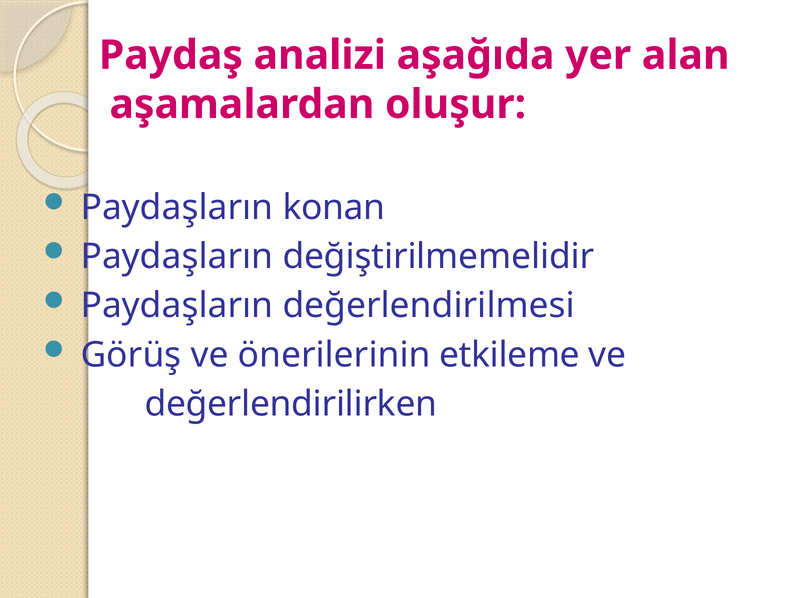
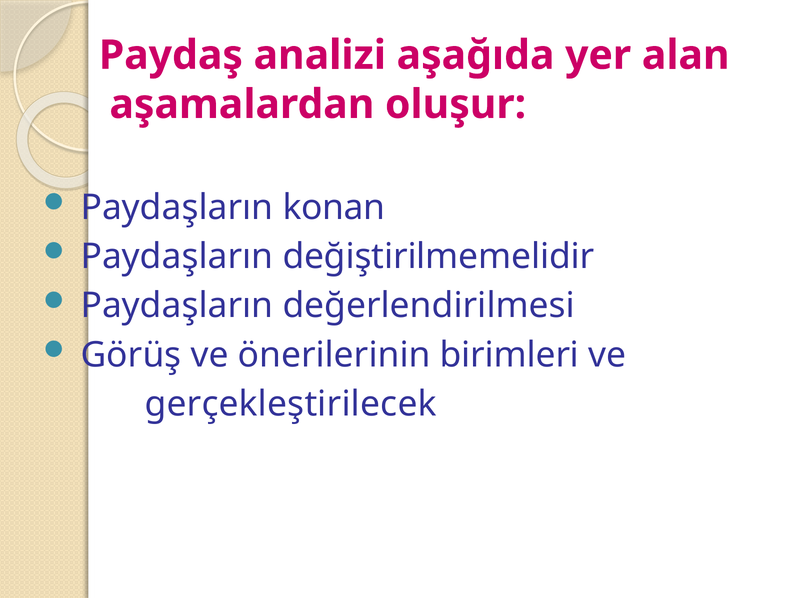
etkileme: etkileme -> birimleri (509, 355)
değerlendirilirken: değerlendirilirken -> gerçekleştirilecek (291, 404)
